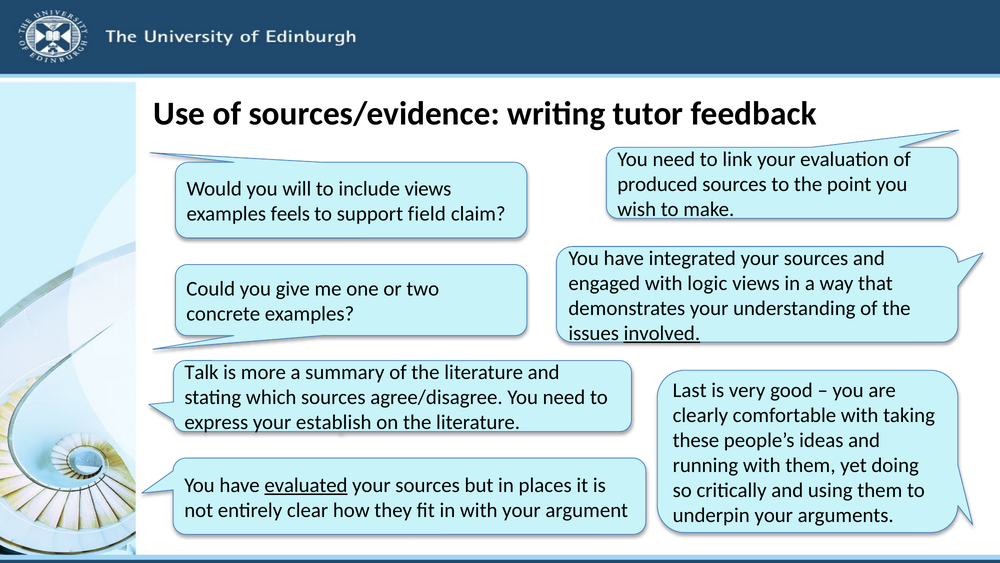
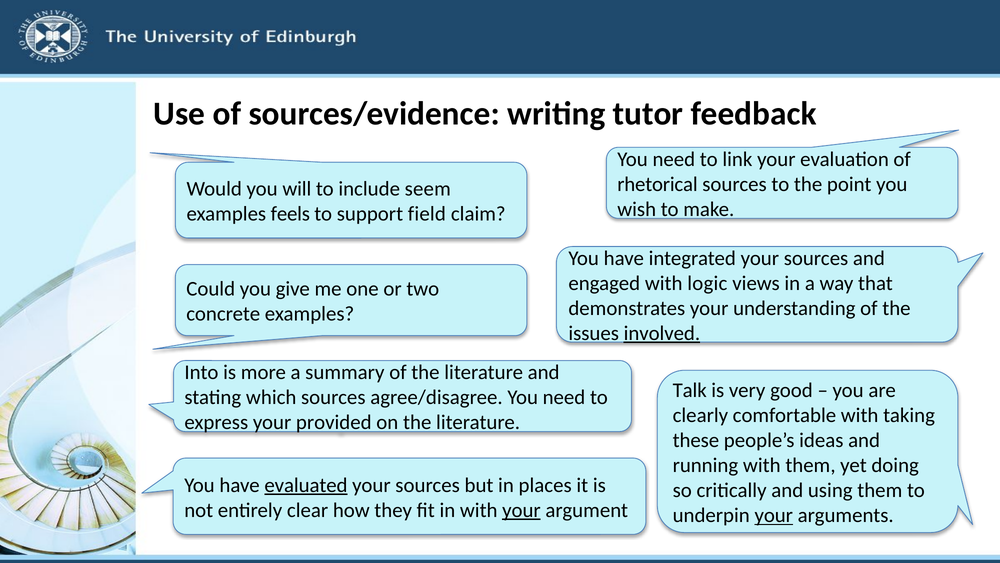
produced: produced -> rhetorical (657, 184)
include views: views -> seem (428, 189)
Talk: Talk -> Into (201, 372)
Last: Last -> Talk (690, 390)
establish: establish -> provided (334, 422)
your underline: none -> present (521, 510)
your underline: none -> present (774, 515)
